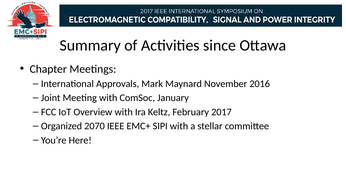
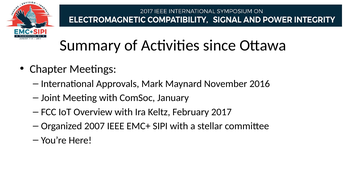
2070: 2070 -> 2007 (95, 127)
